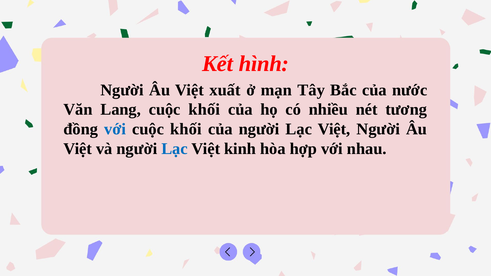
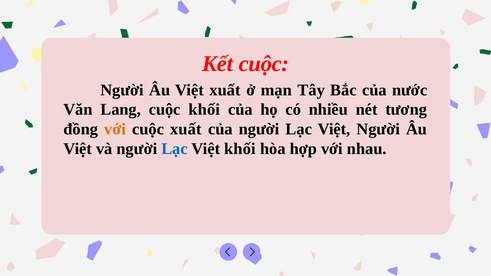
Kết hình: hình -> cuộc (264, 64)
với colour: blue -> orange (115, 129)
khối: khối -> xuất (186, 129)
Việt kinh: kinh -> khối (240, 149)
